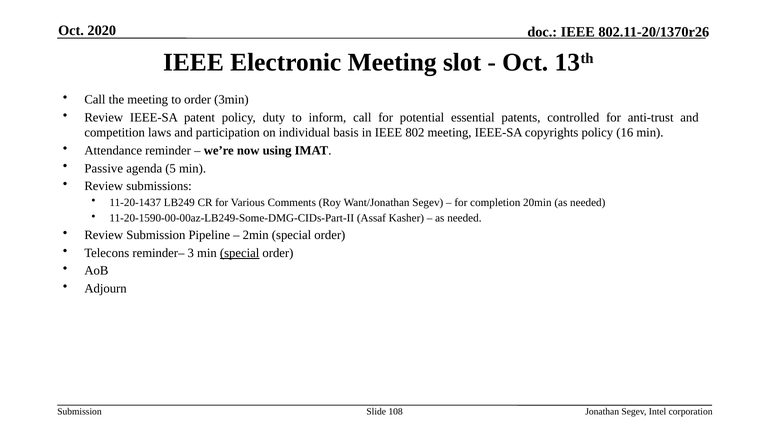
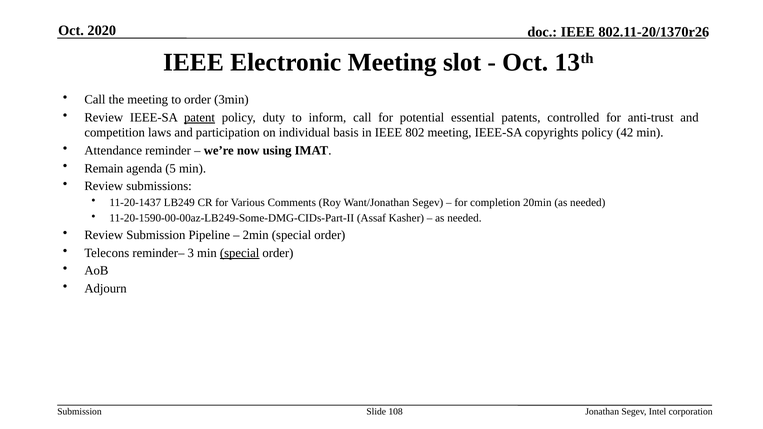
patent underline: none -> present (199, 118)
16: 16 -> 42 (625, 133)
Passive: Passive -> Remain (104, 168)
